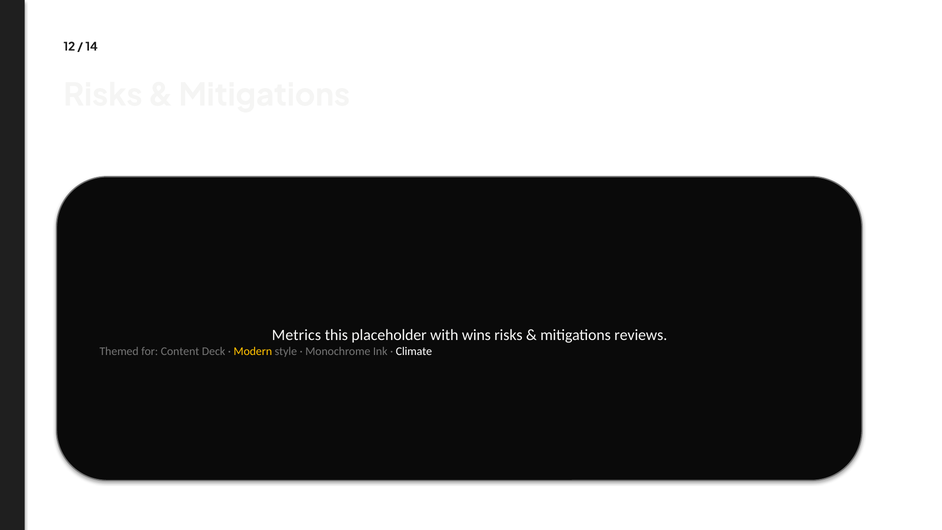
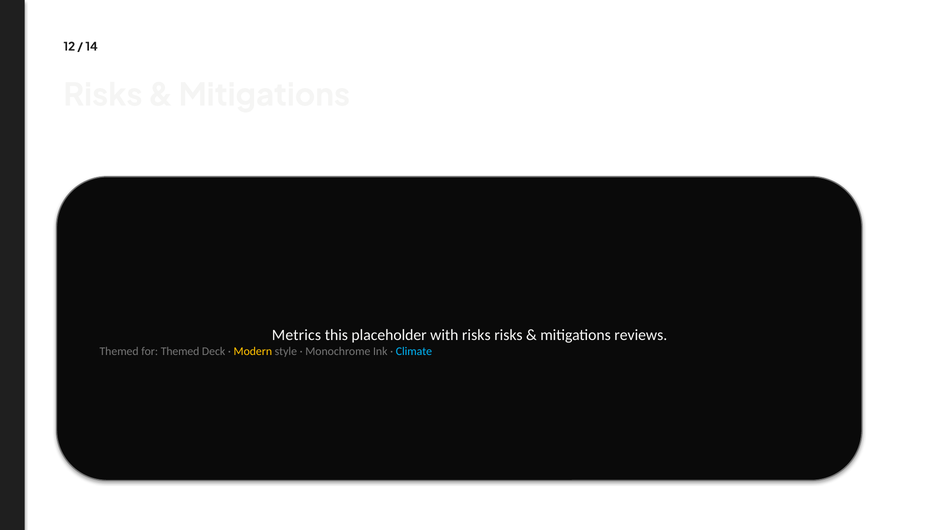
with wins: wins -> risks (476, 335)
for Content: Content -> Themed (180, 351)
Climate colour: white -> light blue (414, 351)
